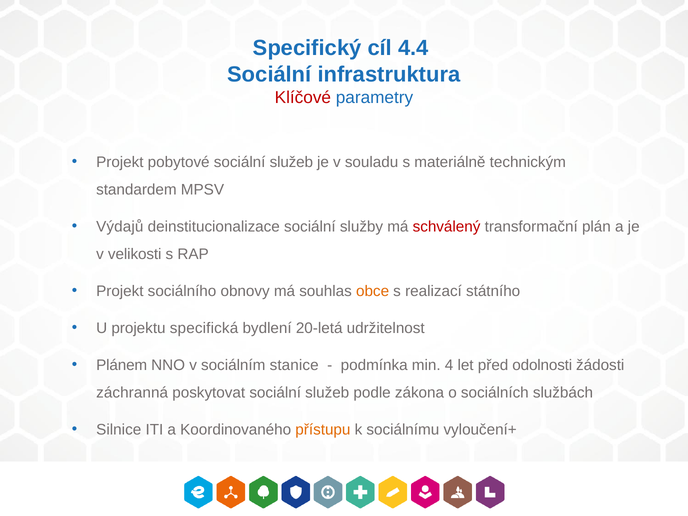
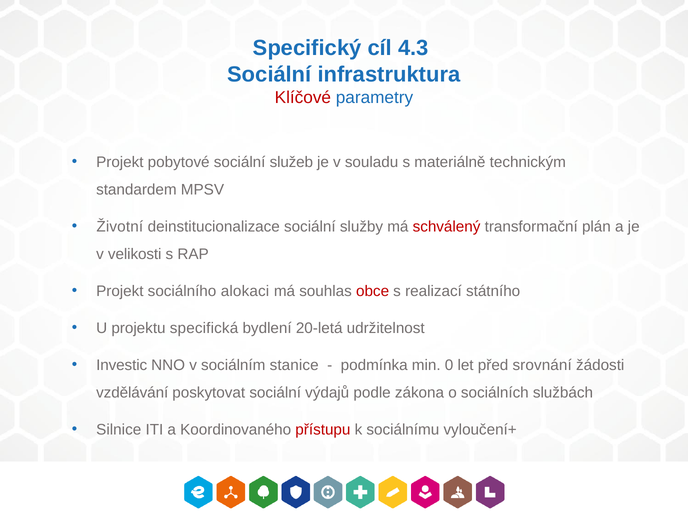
4.4: 4.4 -> 4.3 (413, 48)
Výdajů: Výdajů -> Životní (120, 227)
obnovy: obnovy -> alokaci (245, 291)
obce colour: orange -> red (373, 291)
Plánem: Plánem -> Investic (122, 365)
4: 4 -> 0 (449, 365)
odolnosti: odolnosti -> srovnání (542, 365)
záchranná: záchranná -> vzdělávání (132, 393)
poskytovat sociální služeb: služeb -> výdajů (327, 393)
přístupu colour: orange -> red (323, 430)
